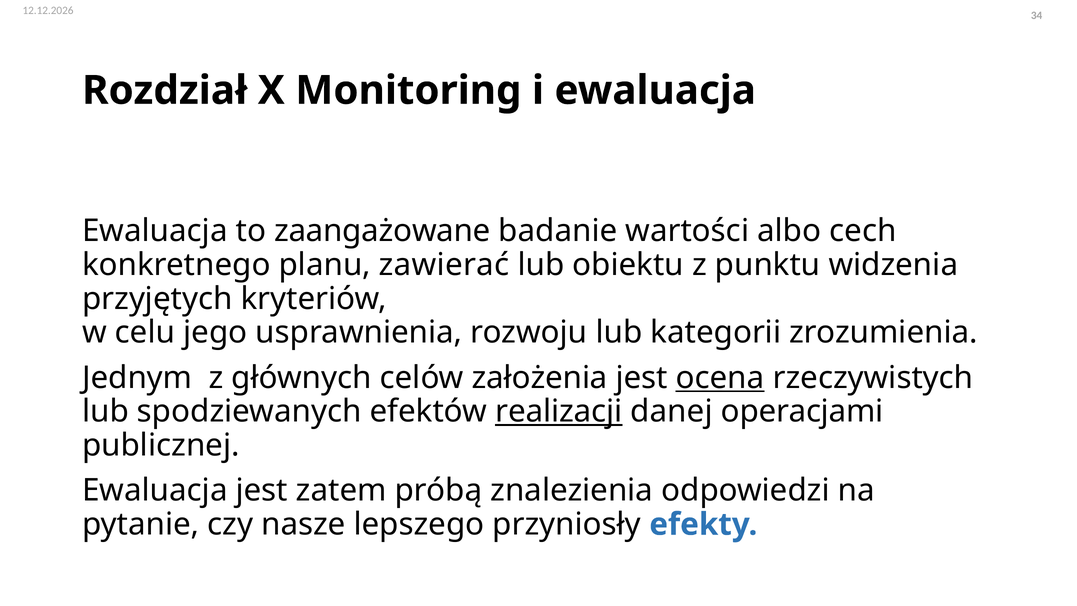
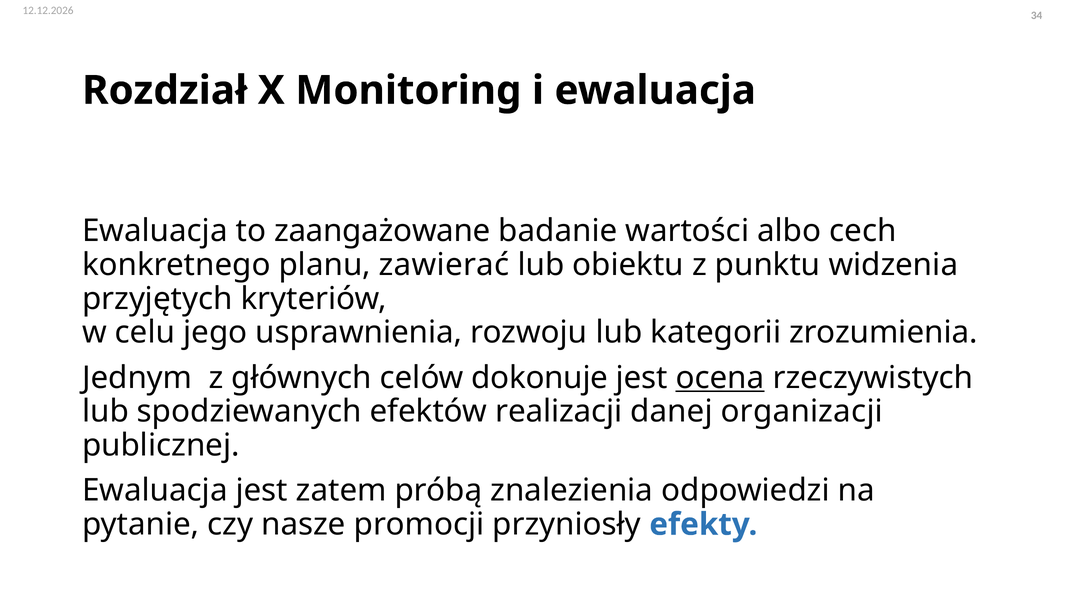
założenia: założenia -> dokonuje (540, 378)
realizacji underline: present -> none (559, 411)
operacjami: operacjami -> organizacji (802, 411)
lepszego: lepszego -> promocji (419, 524)
